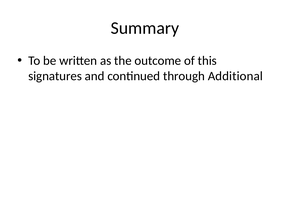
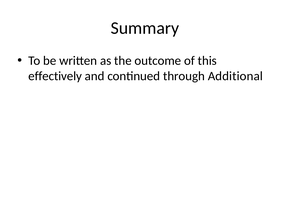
signatures: signatures -> effectively (55, 76)
